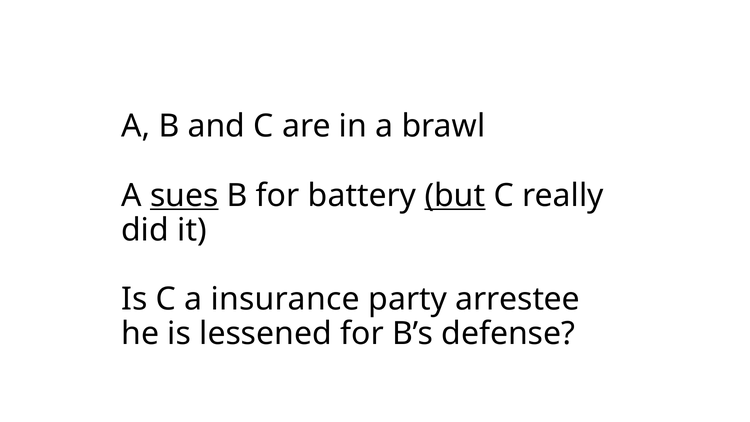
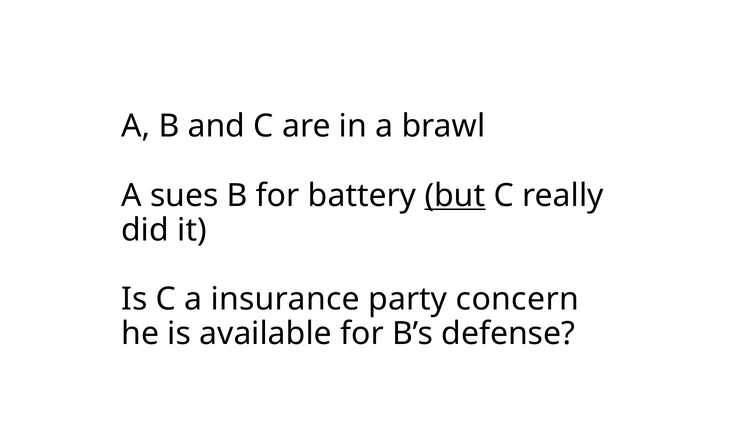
sues underline: present -> none (184, 195)
arrestee: arrestee -> concern (517, 299)
lessened: lessened -> available (266, 334)
